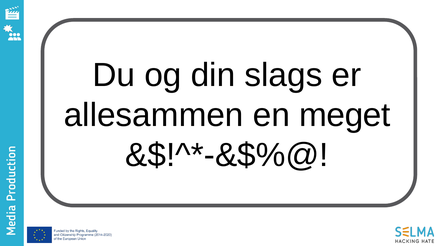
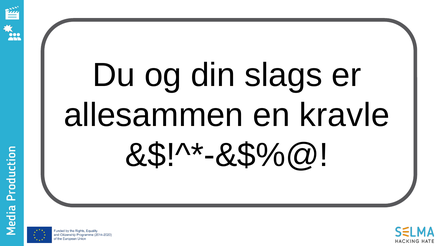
meget: meget -> kravle (344, 115)
